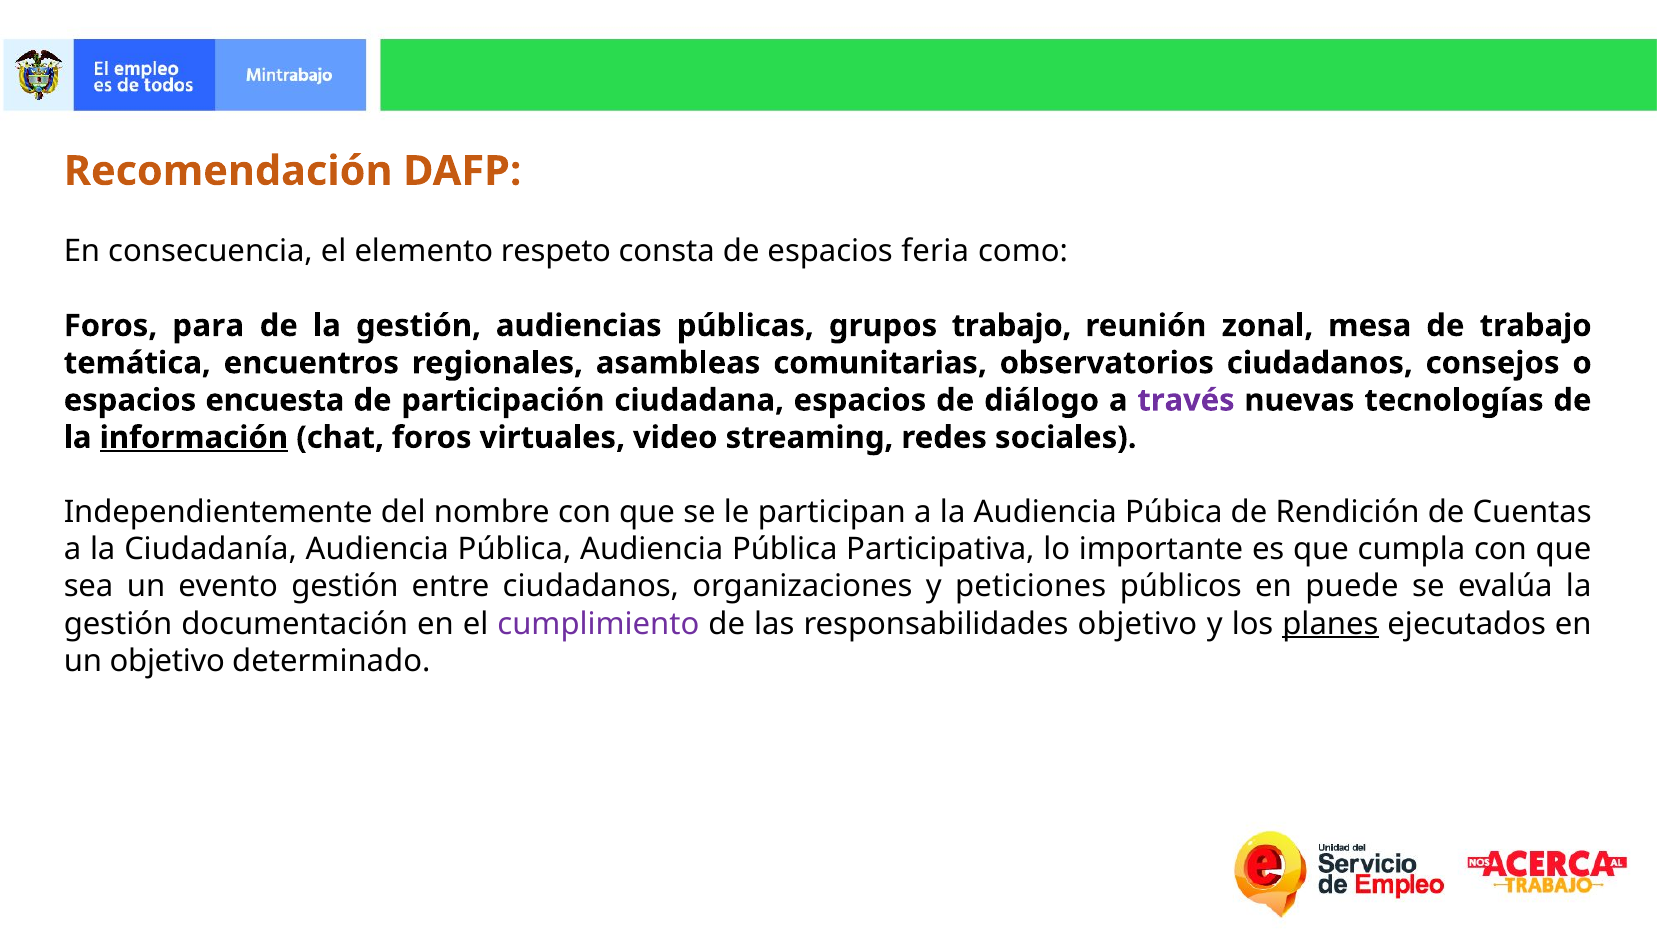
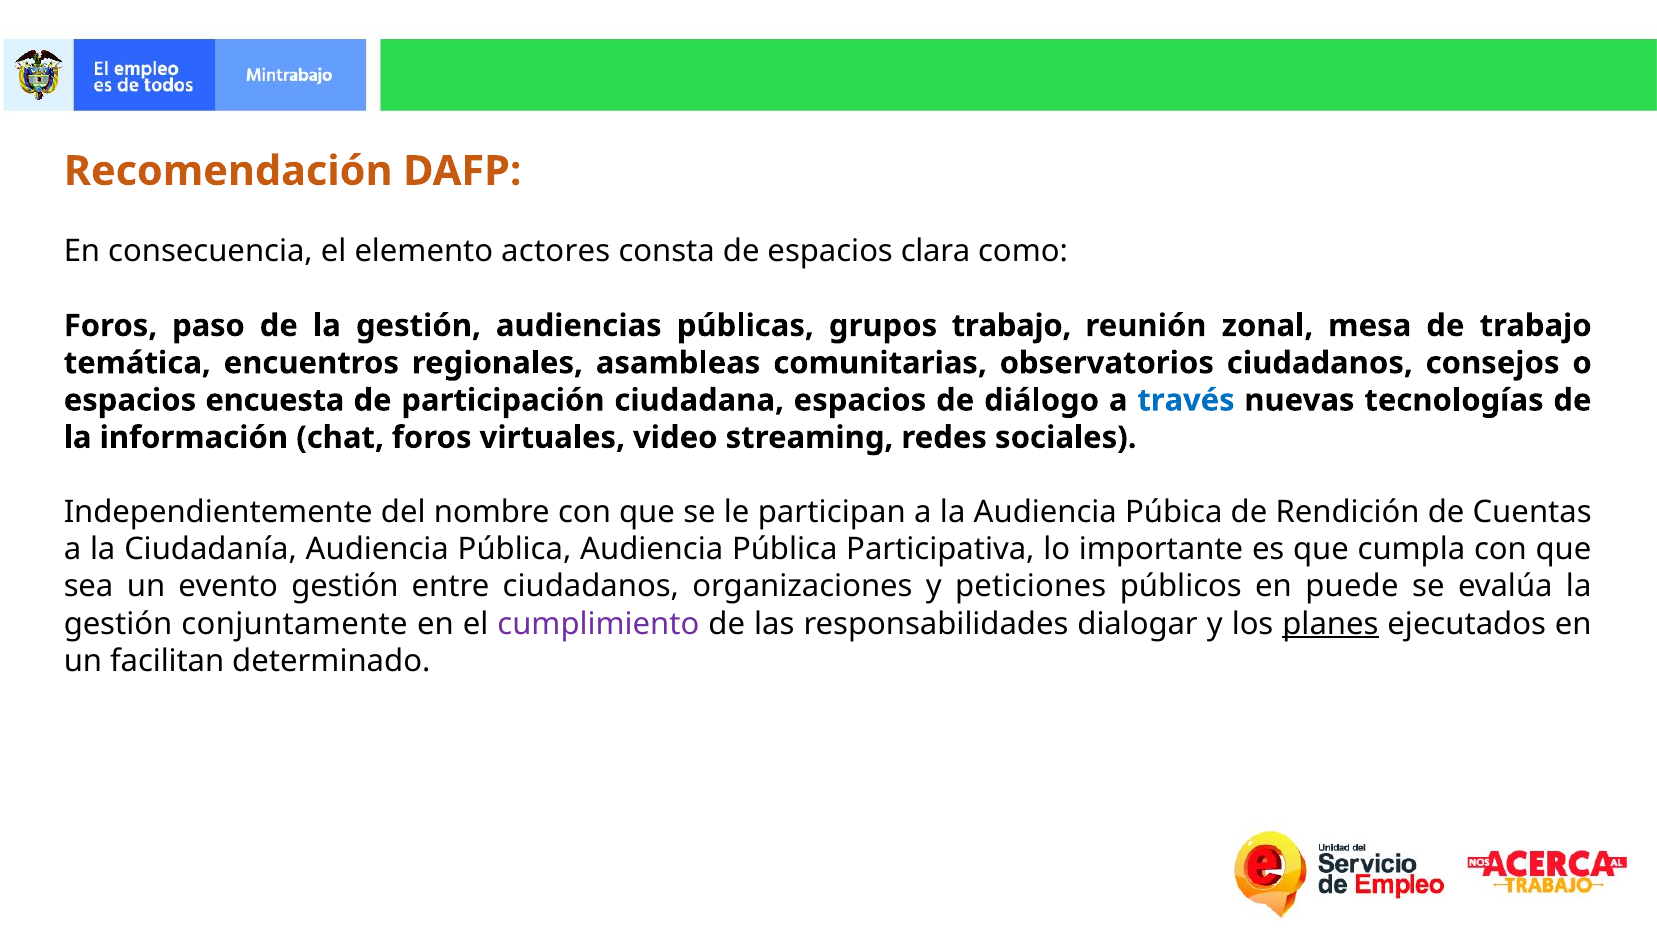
respeto: respeto -> actores (556, 251)
feria: feria -> clara (936, 251)
para: para -> paso (209, 326)
través colour: purple -> blue (1186, 400)
información underline: present -> none (194, 438)
documentación: documentación -> conjuntamente (295, 624)
responsabilidades objetivo: objetivo -> dialogar (1138, 624)
un objetivo: objetivo -> facilitan (167, 661)
